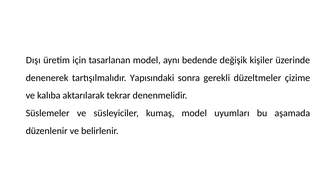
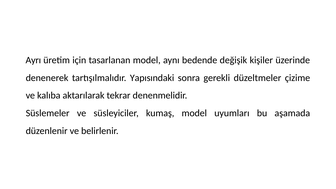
Dışı: Dışı -> Ayrı (33, 60)
